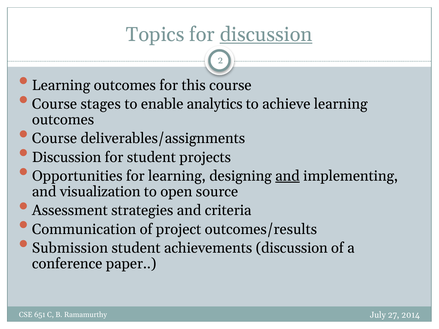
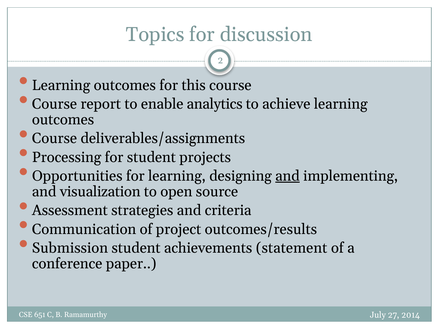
discussion underline: present -> none (266, 35)
stages: stages -> report (101, 104)
Discussion: Discussion -> Processing (67, 157)
achievements discussion: discussion -> statement (292, 248)
